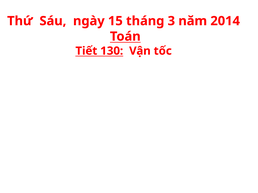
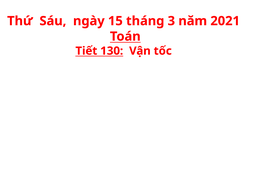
2014: 2014 -> 2021 (225, 21)
